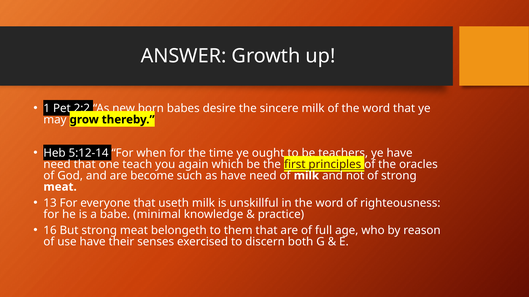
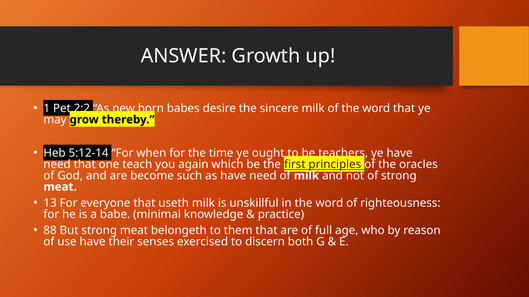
16: 16 -> 88 (50, 231)
